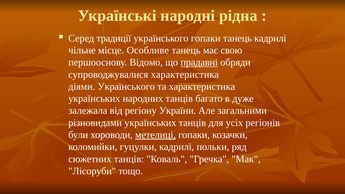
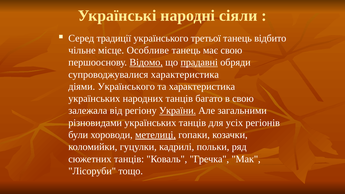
рідна: рідна -> сіяли (238, 16)
українського гопаки: гопаки -> третьої (206, 38)
танець кадрилі: кадрилі -> відбито (270, 38)
Відомо underline: none -> present (146, 62)
в дуже: дуже -> свою (243, 99)
України underline: none -> present (178, 111)
